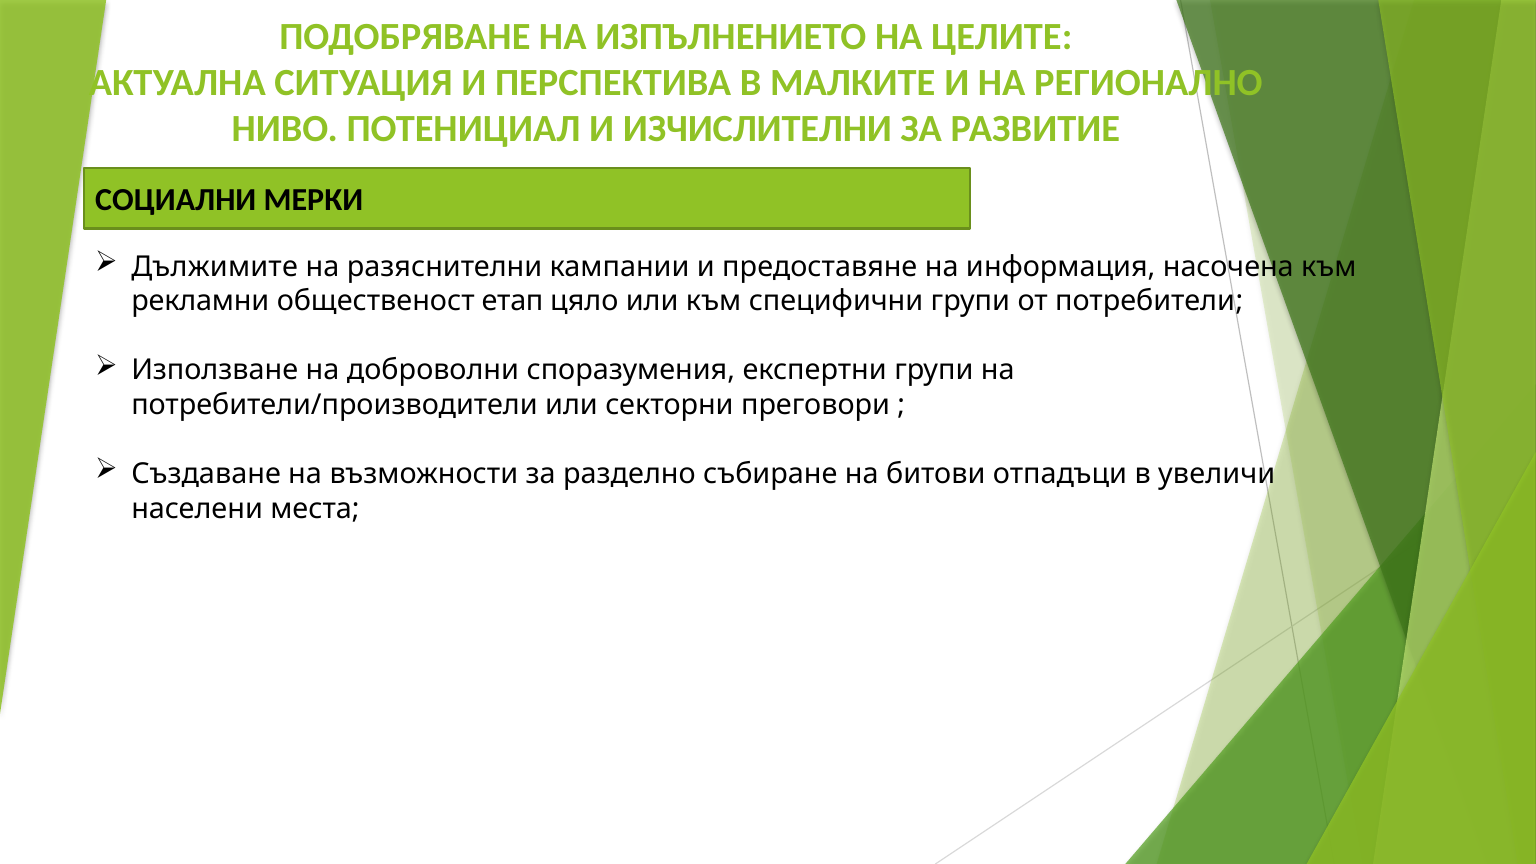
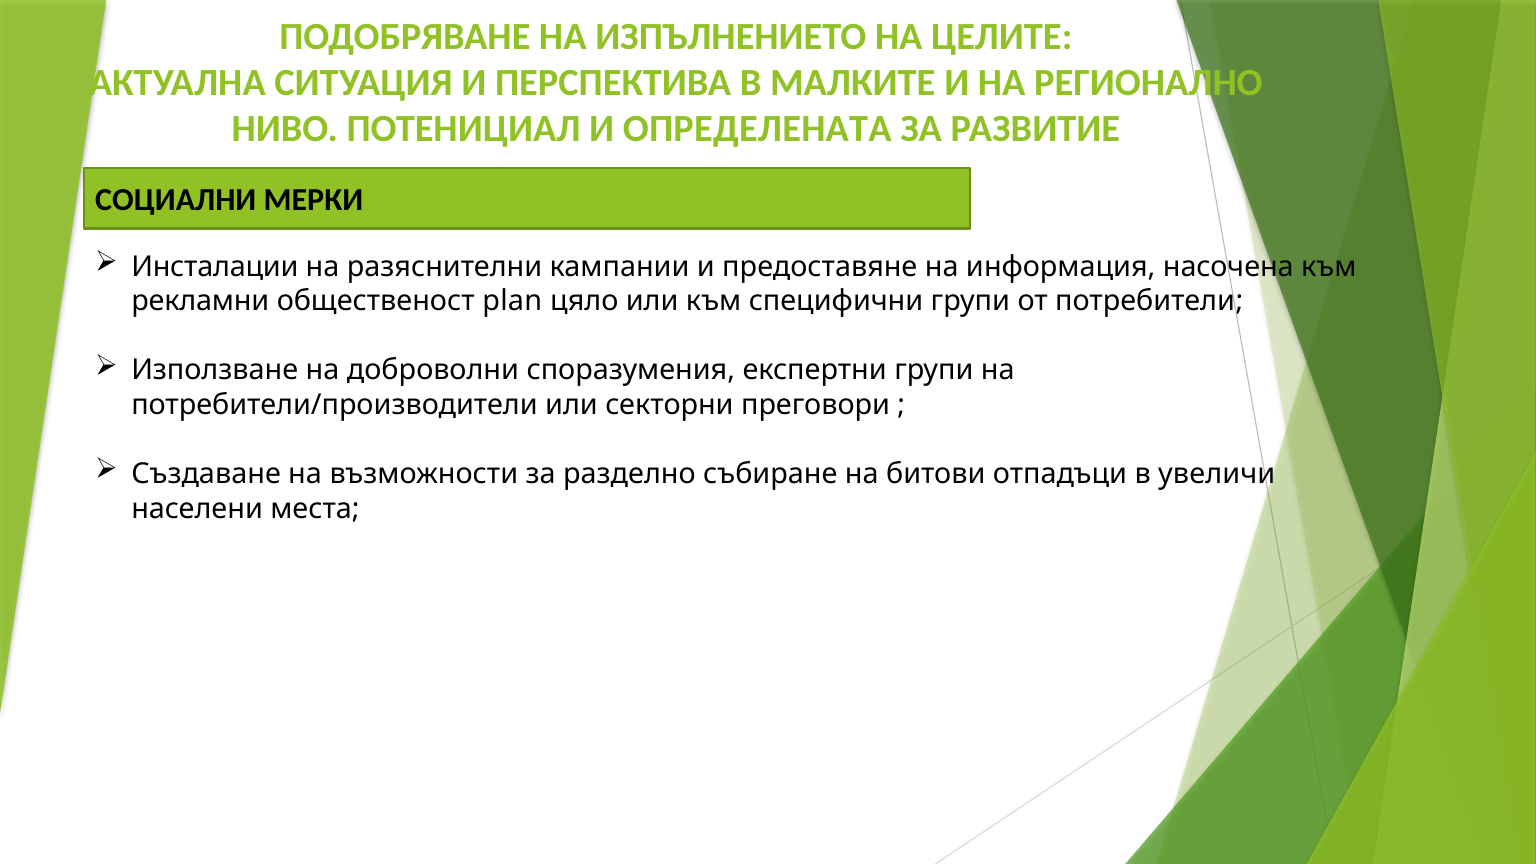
ИЗЧИСЛИТЕЛНИ: ИЗЧИСЛИТЕЛНИ -> ОПРЕДЕЛЕНАТА (757, 129)
Дължимите: Дължимите -> Инсталации (215, 267)
етап: етап -> plan (512, 301)
